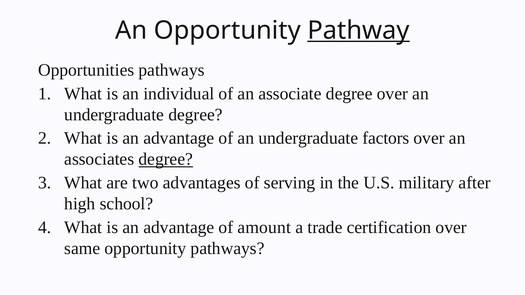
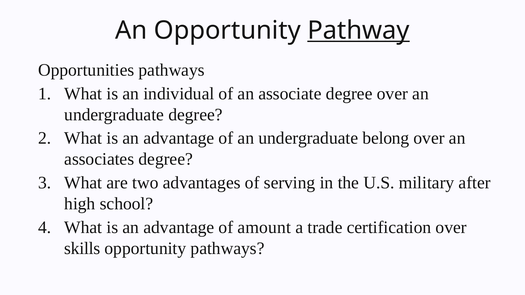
factors: factors -> belong (386, 138)
degree underline: present -> none (166, 159)
same: same -> skills (82, 249)
